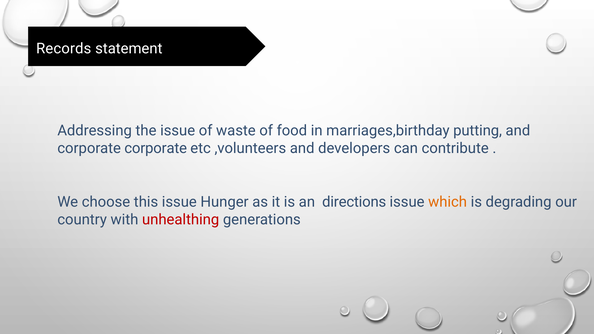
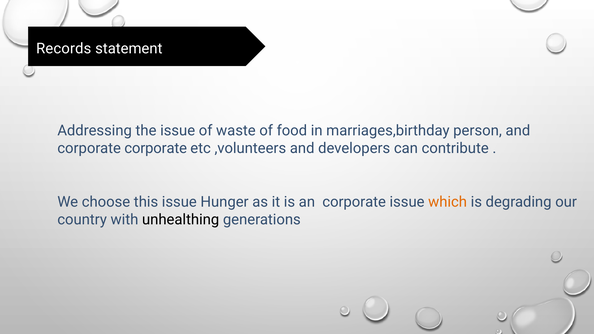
putting: putting -> person (478, 131)
an directions: directions -> corporate (354, 202)
unhealthing colour: red -> black (181, 220)
